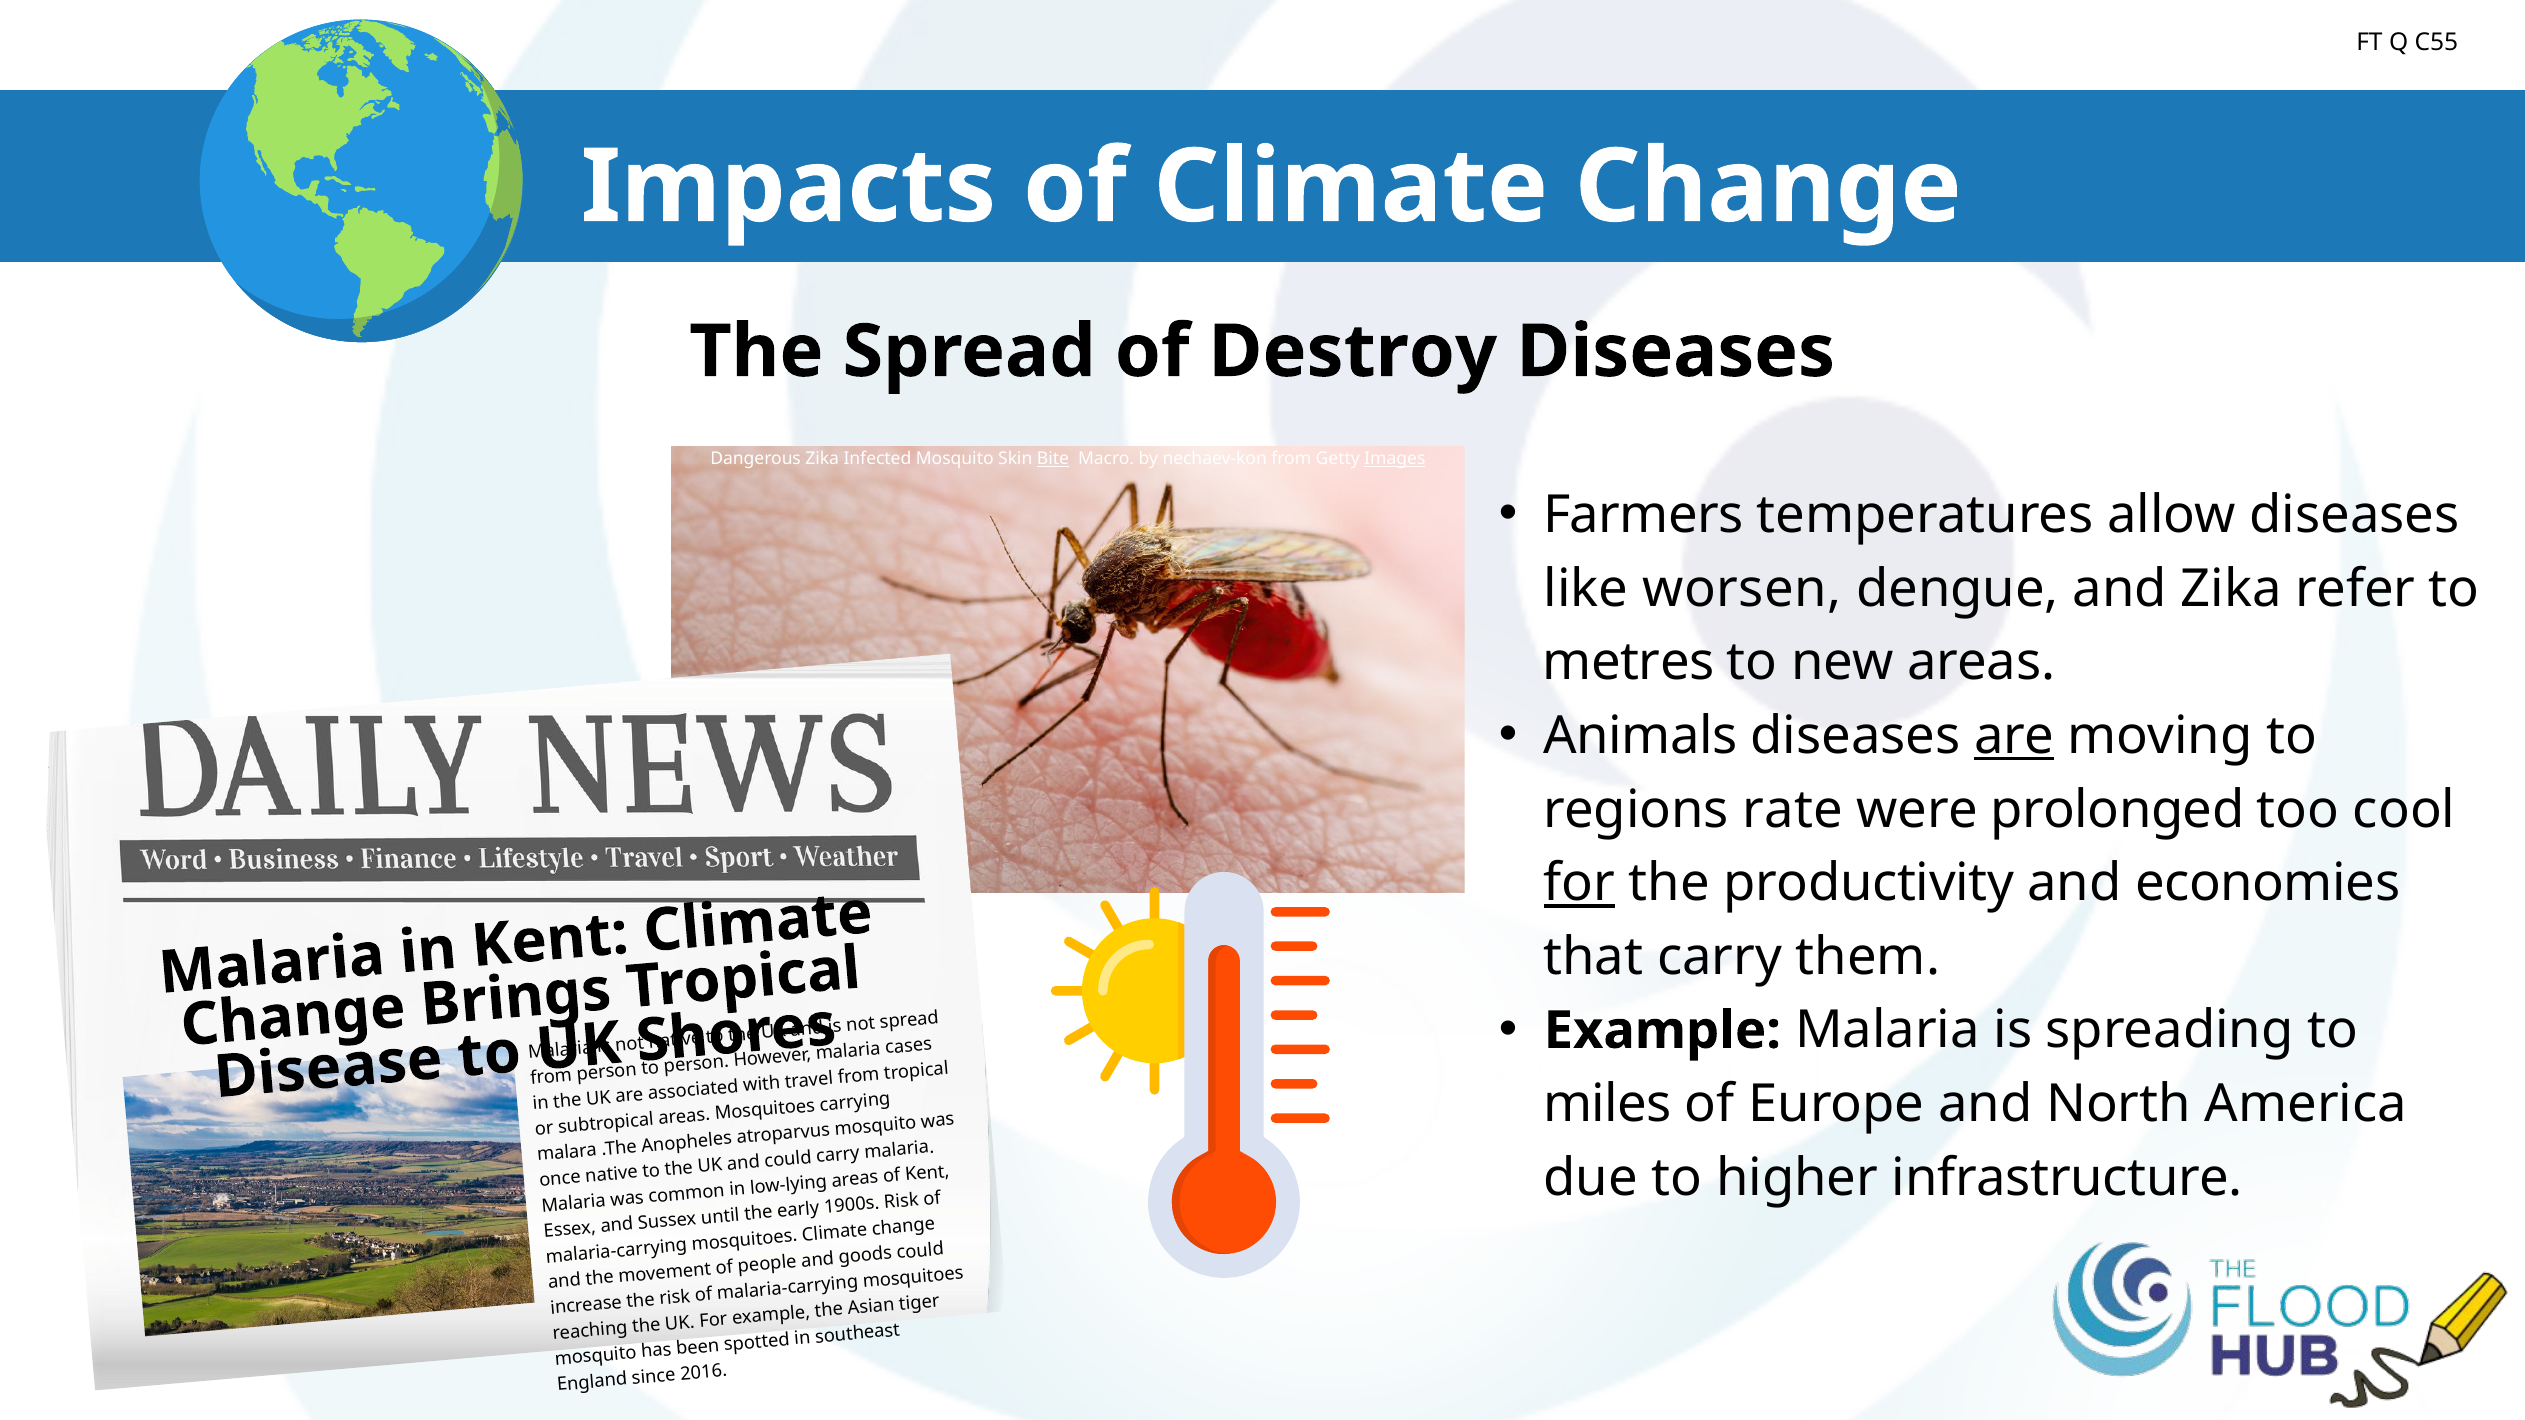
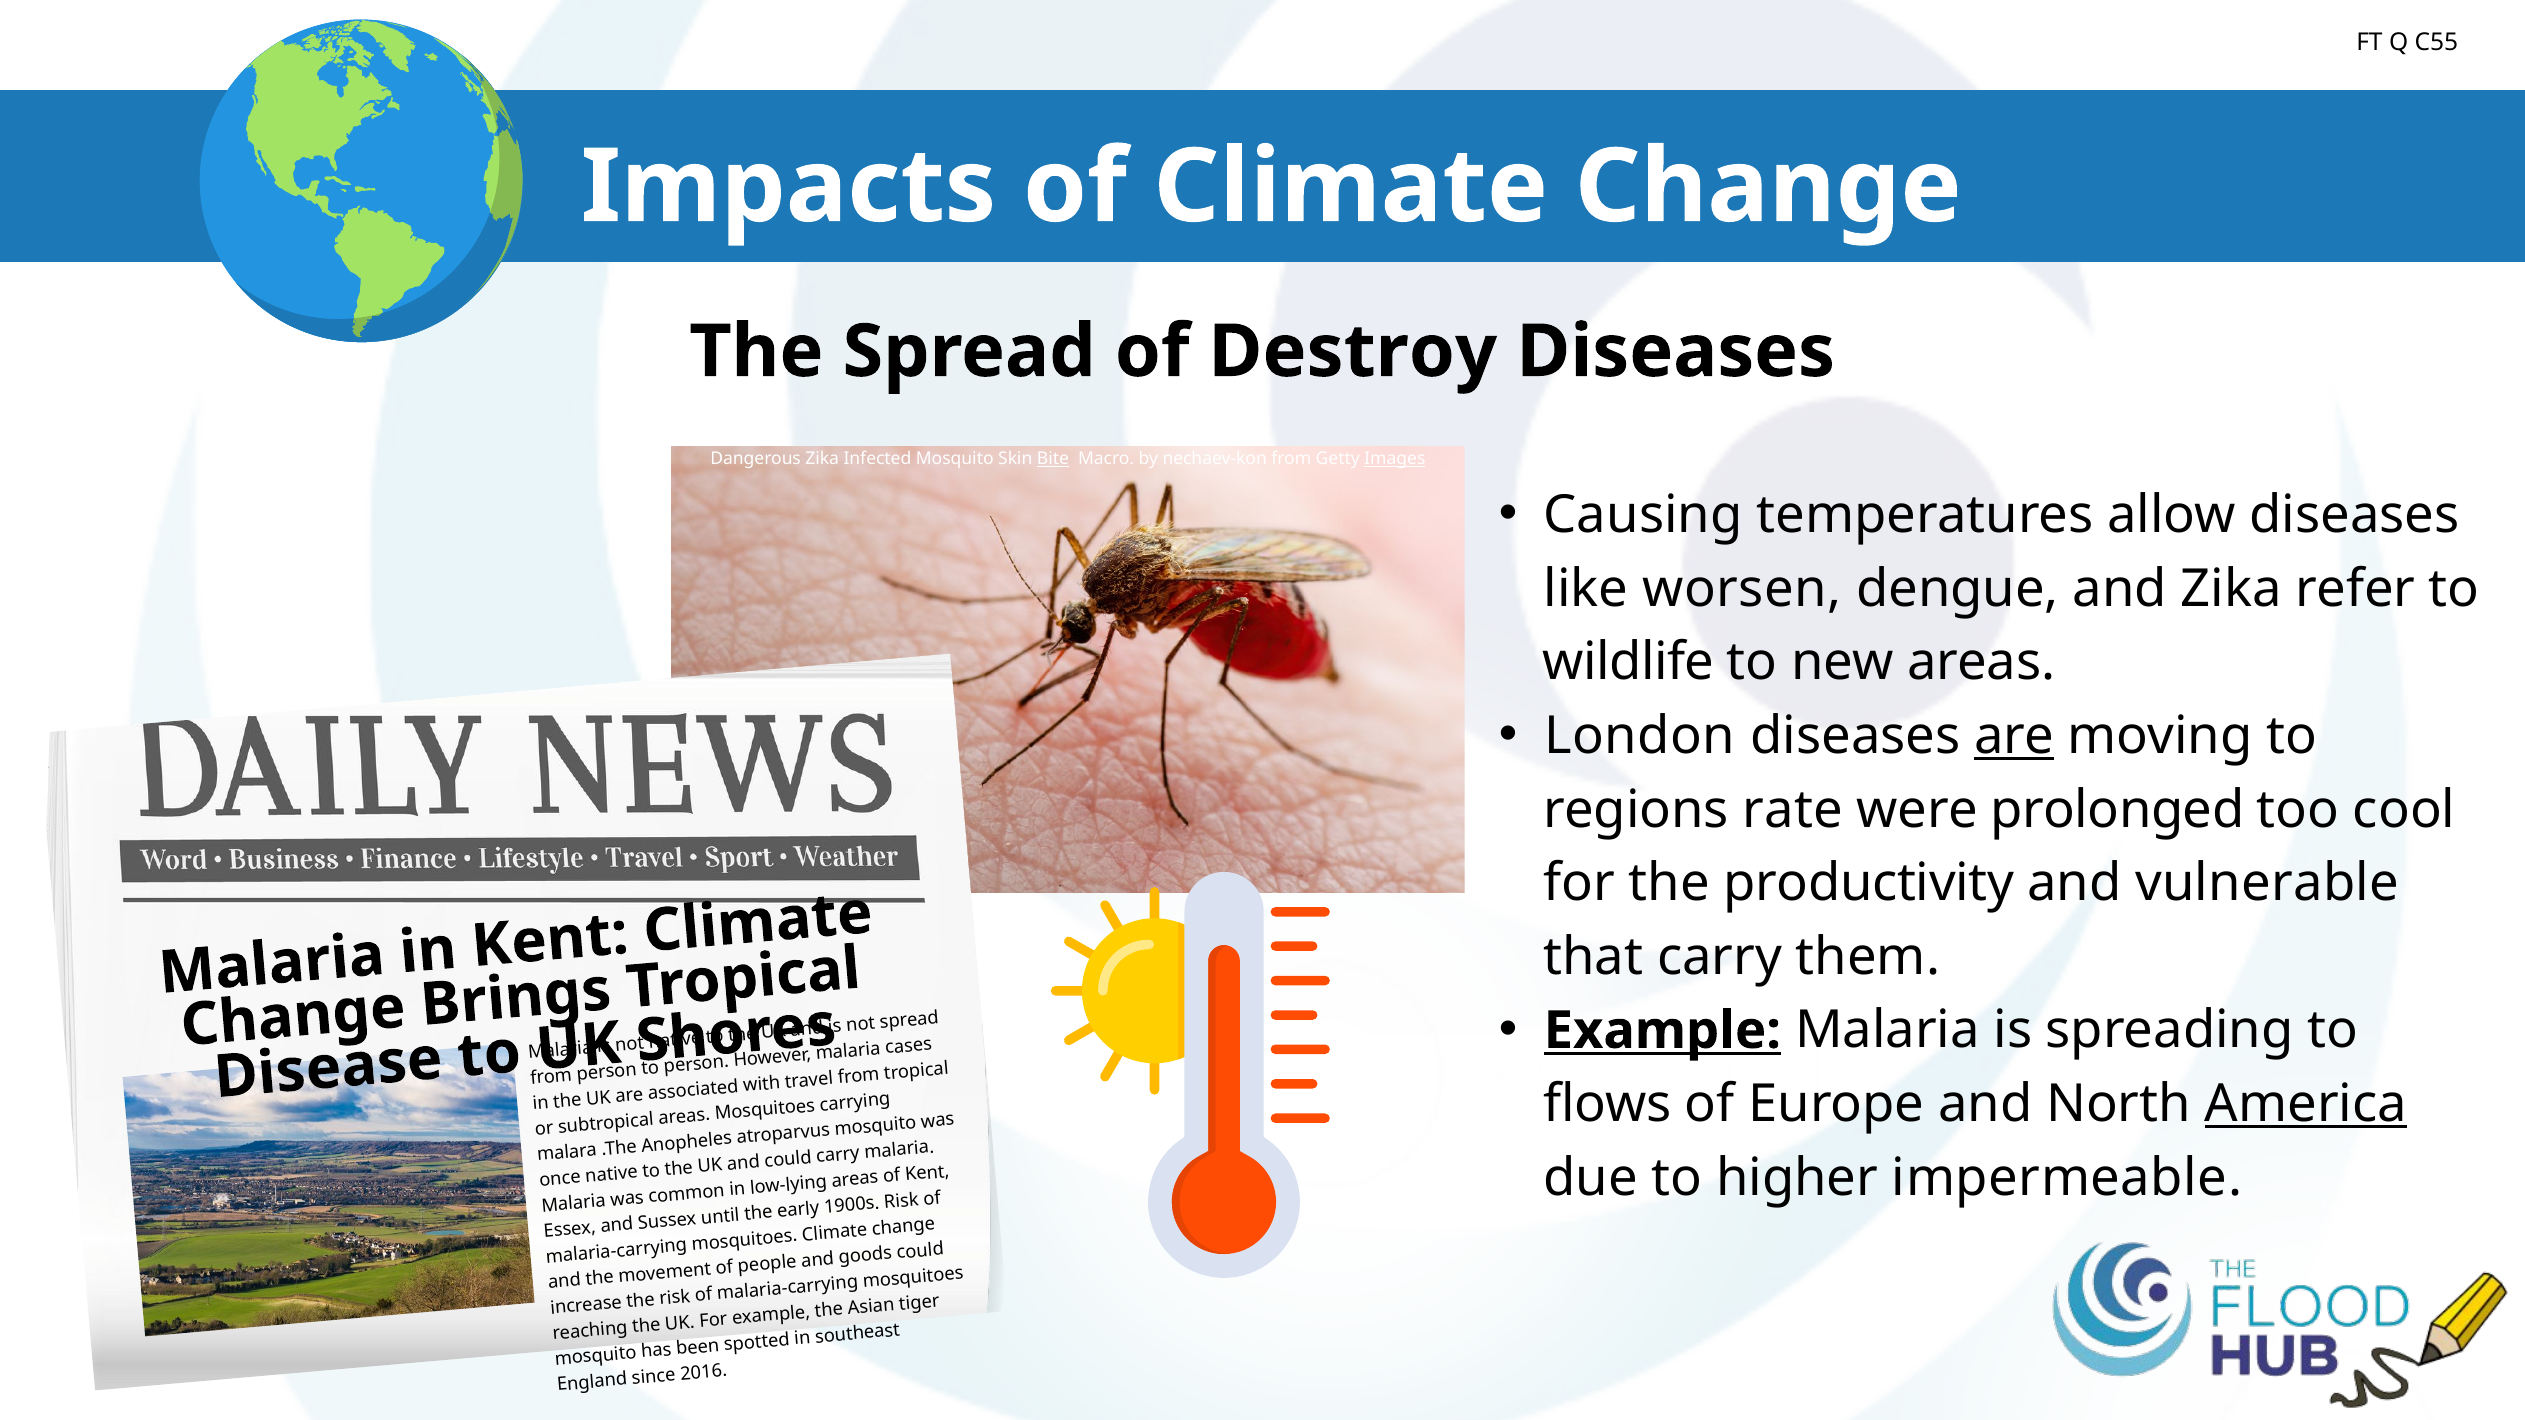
Farmers: Farmers -> Causing (1643, 515)
metres: metres -> wildlife (1629, 663)
Animals: Animals -> London (1640, 736)
for underline: present -> none (1579, 884)
economies: economies -> vulnerable (2267, 884)
Example underline: none -> present (1662, 1031)
miles: miles -> flows (1608, 1105)
America underline: none -> present (2306, 1105)
infrastructure: infrastructure -> impermeable (2067, 1178)
